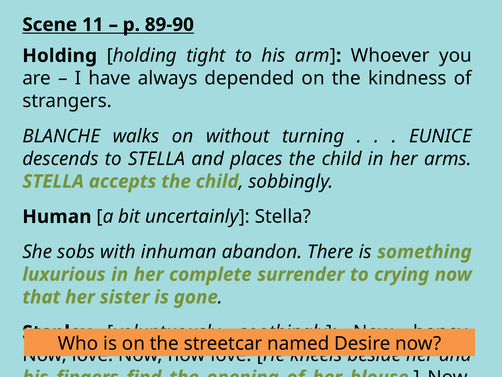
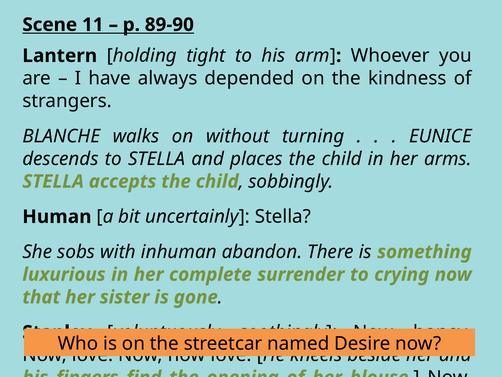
Holding: Holding -> Lantern (60, 56)
